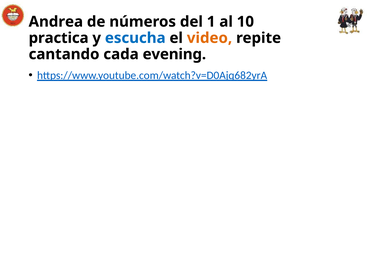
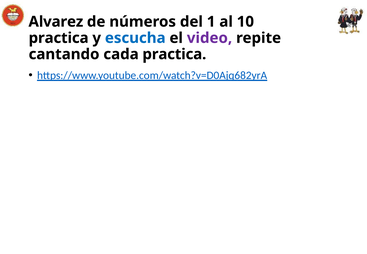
Andrea: Andrea -> Alvarez (56, 22)
video colour: orange -> purple (210, 38)
cada evening: evening -> practica (174, 54)
